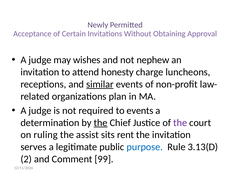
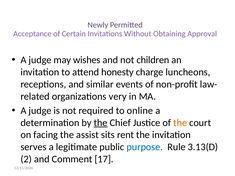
nephew: nephew -> children (153, 60)
similar underline: present -> none (100, 84)
plan: plan -> very (118, 96)
to events: events -> online (140, 111)
the colour: purple -> orange (180, 123)
ruling: ruling -> facing (46, 135)
99: 99 -> 17 (104, 159)
